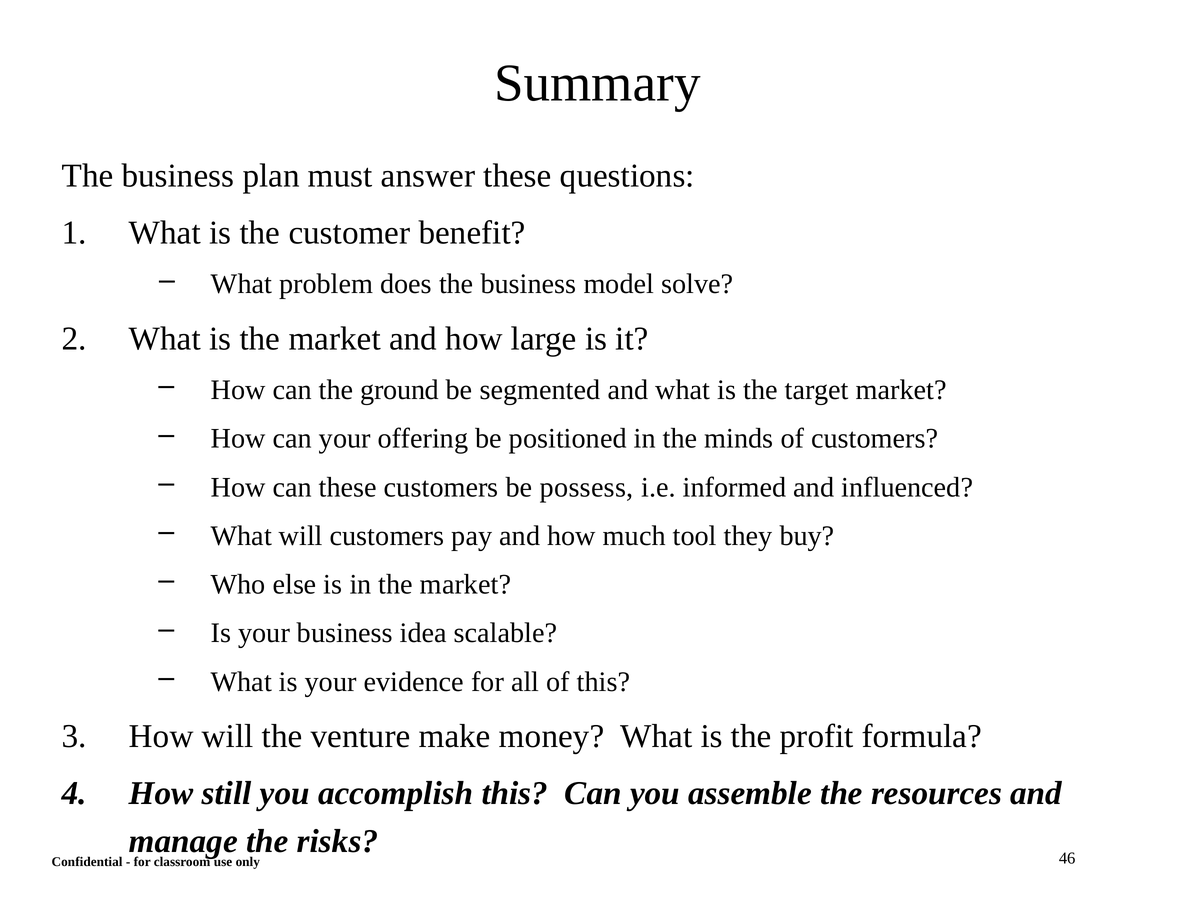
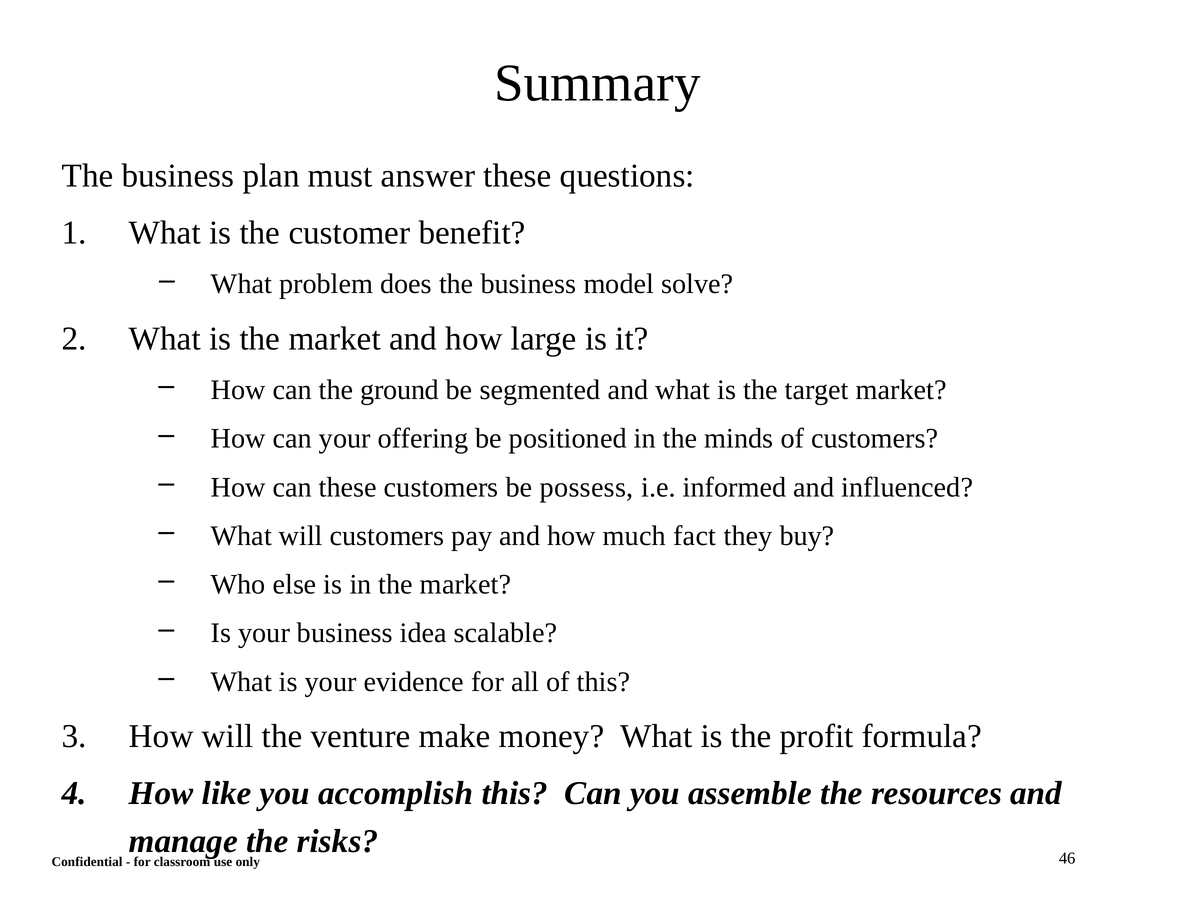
tool: tool -> fact (695, 535)
still: still -> like (227, 793)
